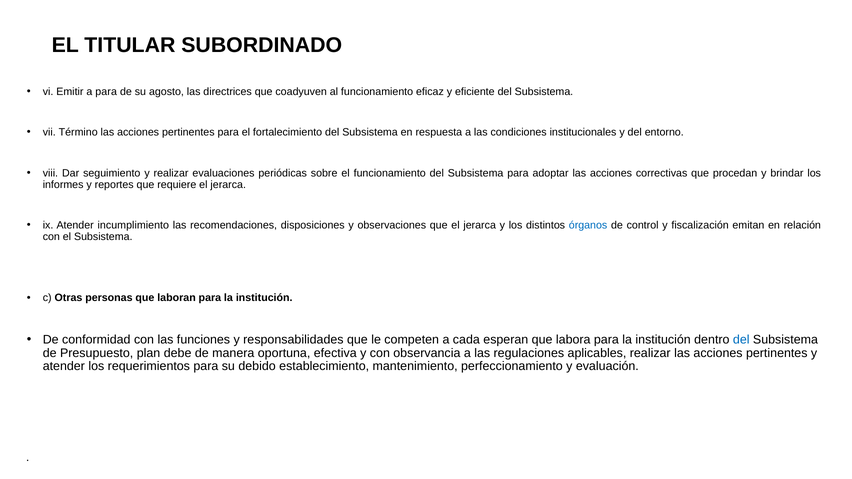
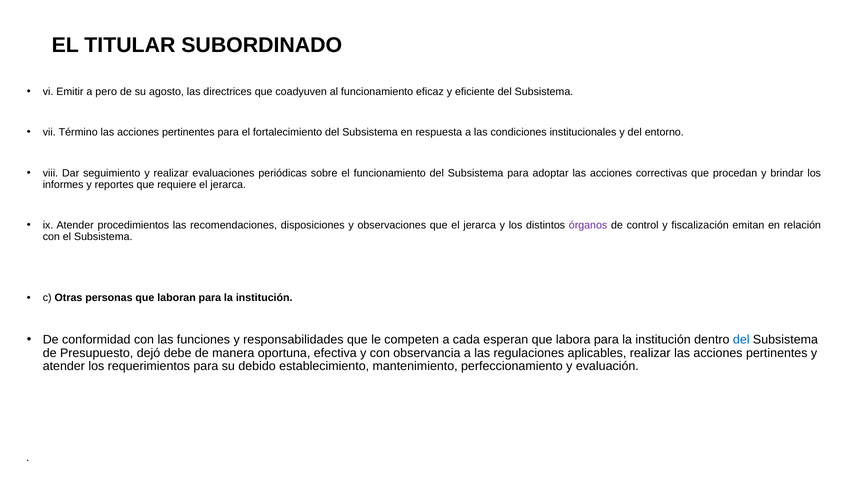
a para: para -> pero (106, 92)
incumplimiento: incumplimiento -> procedimientos (133, 225)
órganos colour: blue -> purple (588, 225)
plan: plan -> dejó (149, 353)
